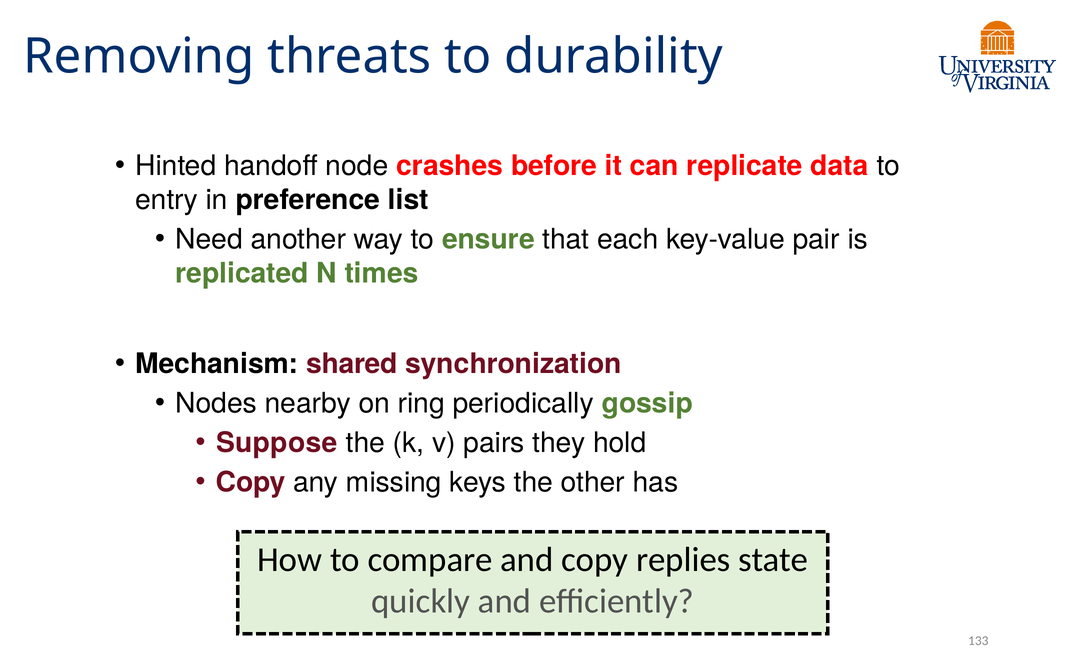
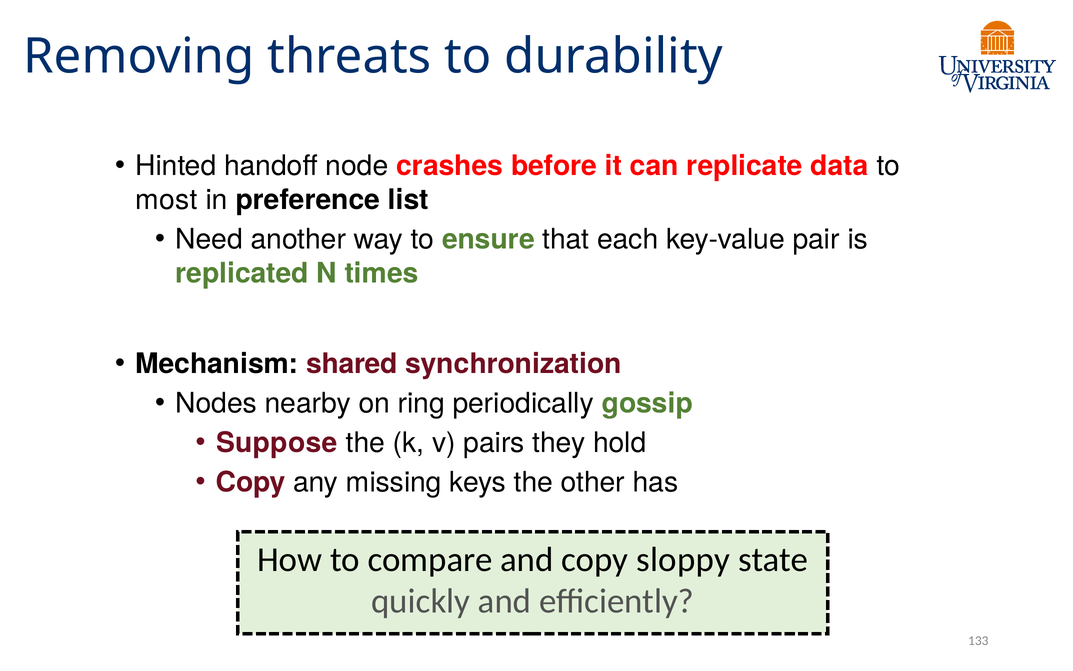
entry: entry -> most (166, 200)
replies: replies -> sloppy (683, 559)
